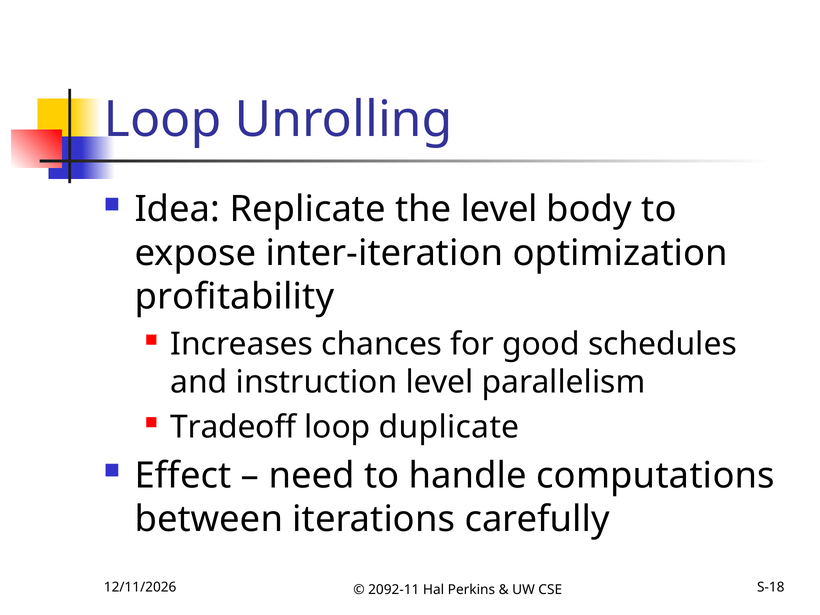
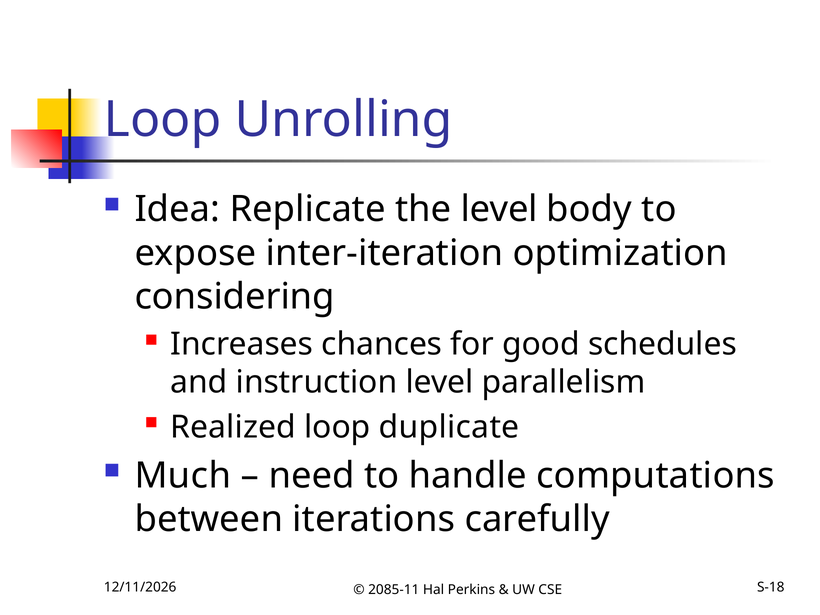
profitability: profitability -> considering (235, 297)
Tradeoff: Tradeoff -> Realized (233, 427)
Effect: Effect -> Much (183, 476)
2092-11: 2092-11 -> 2085-11 (394, 590)
